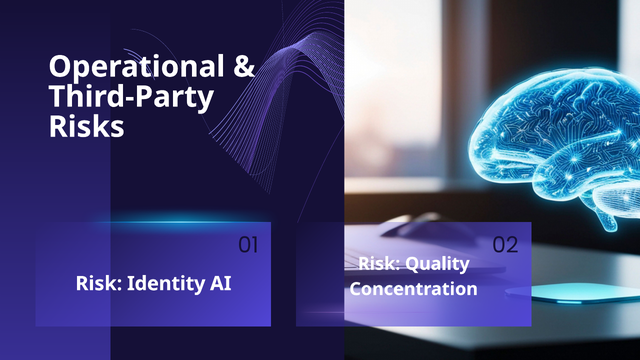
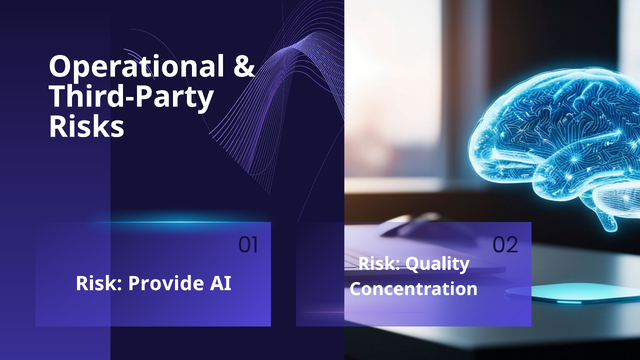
Identity: Identity -> Provide (166, 284)
